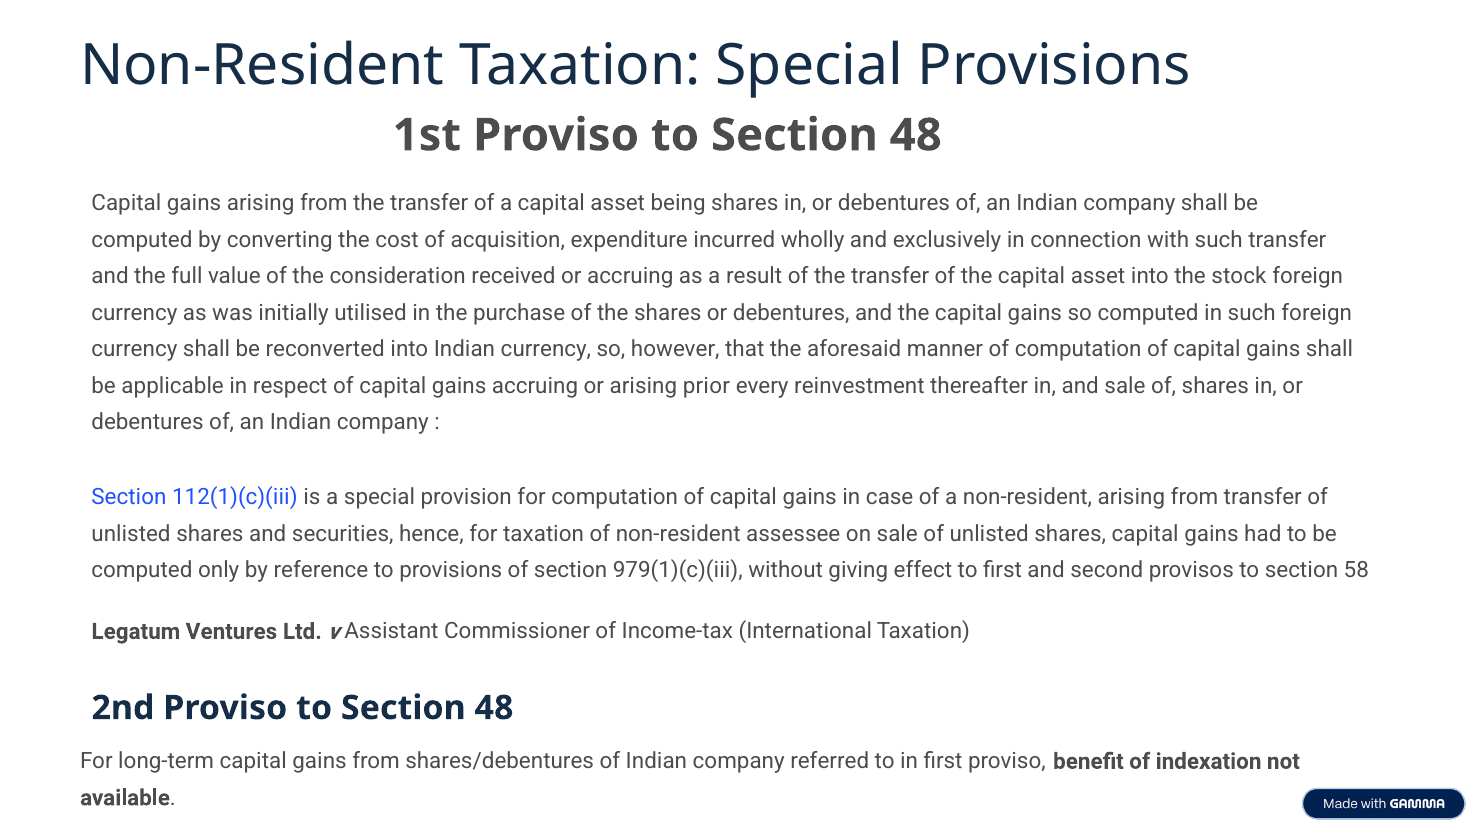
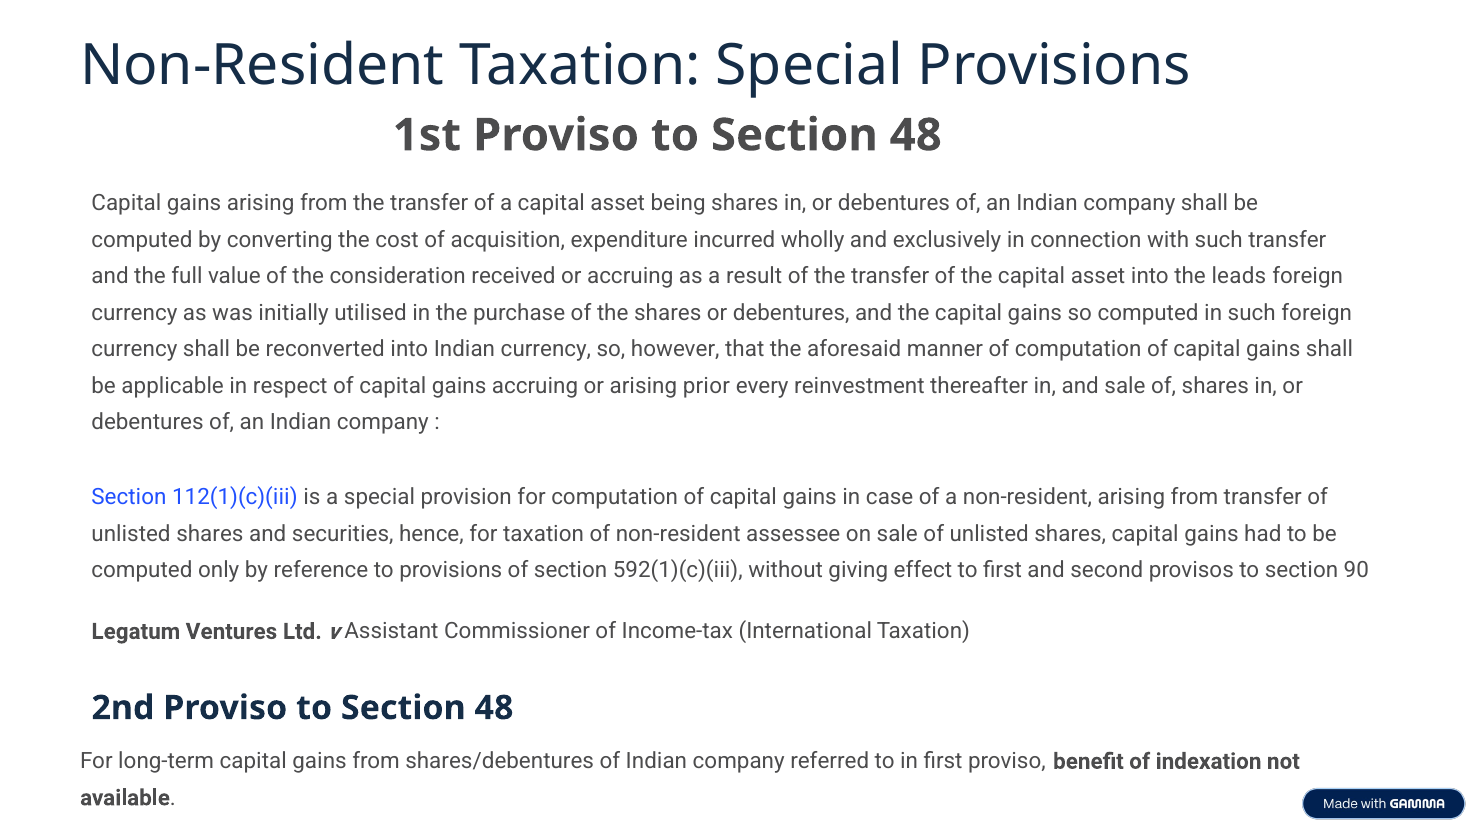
stock: stock -> leads (1239, 276)
979(1)(c)(iii: 979(1)(c)(iii -> 592(1)(c)(iii (678, 570)
58: 58 -> 90 (1356, 570)
